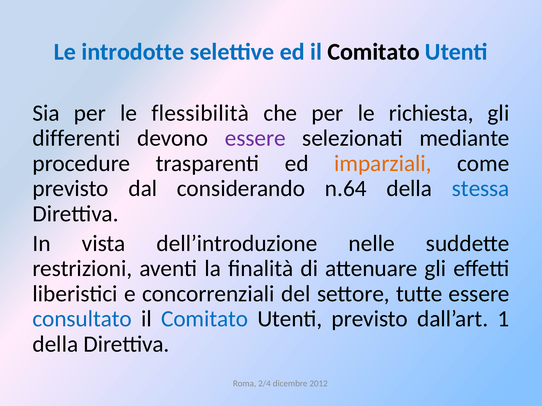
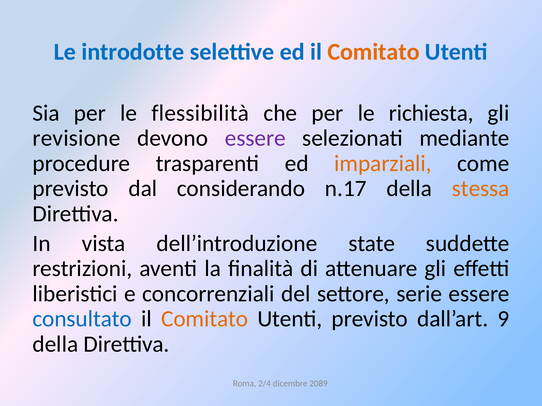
Comitato colour: black -> orange (374, 52)
differenti: differenti -> revisione (76, 138)
n.64: n.64 -> n.17 (346, 189)
stessa colour: blue -> orange (481, 189)
nelle: nelle -> state (372, 244)
tutte: tutte -> serie (419, 294)
Comitato colour: blue -> orange (205, 319)
1: 1 -> 9 (503, 319)
2012: 2012 -> 2089 (319, 384)
